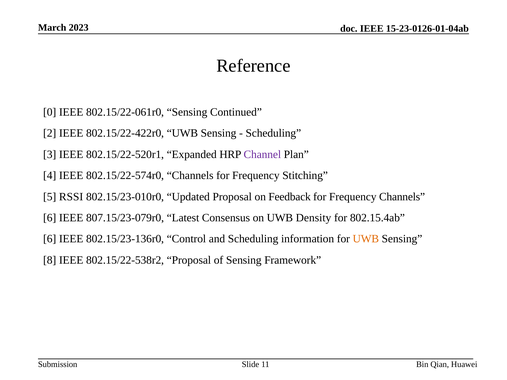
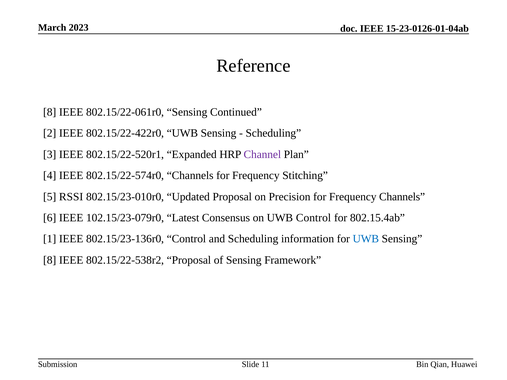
0: 0 -> 8 (50, 112)
Feedback: Feedback -> Precision (290, 197)
807.15/23-079r0: 807.15/23-079r0 -> 102.15/23-079r0 (125, 218)
UWB Density: Density -> Control (314, 218)
6: 6 -> 1 (50, 239)
UWB colour: orange -> blue (366, 239)
